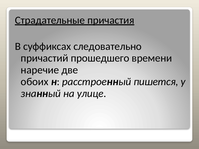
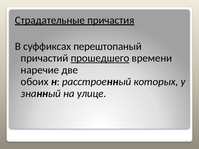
следовательно: следовательно -> перештопаный (108, 46)
прошедшего underline: none -> present (100, 58)
пишется: пишется -> которых (156, 82)
